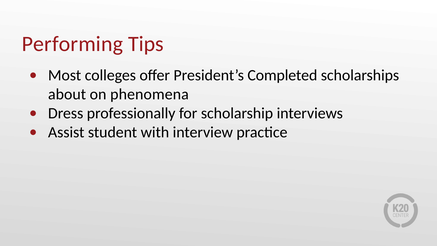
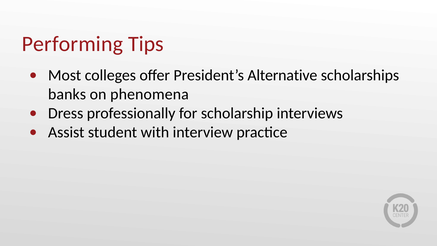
Completed: Completed -> Alternative (282, 75)
about: about -> banks (67, 94)
